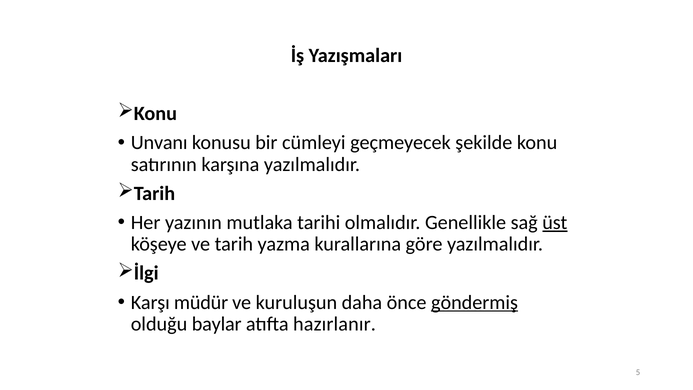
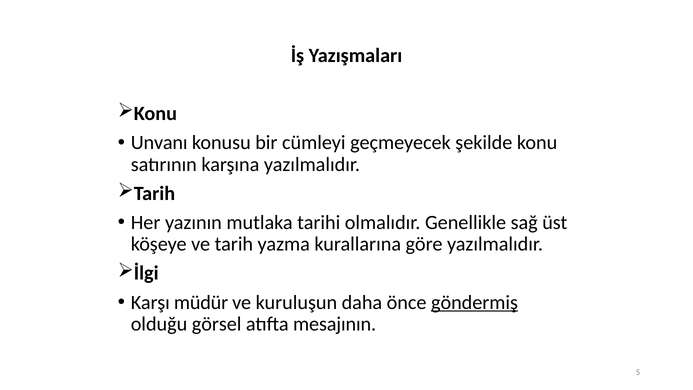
üst underline: present -> none (555, 222)
baylar: baylar -> görsel (217, 324)
hazırlanır: hazırlanır -> mesajının (335, 324)
